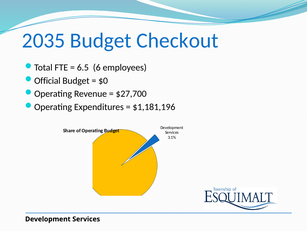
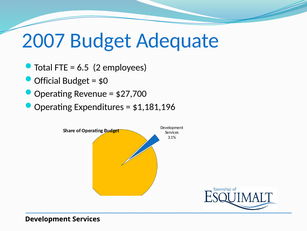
2035: 2035 -> 2007 (44, 41)
Checkout: Checkout -> Adequate (178, 41)
6: 6 -> 2 (97, 67)
